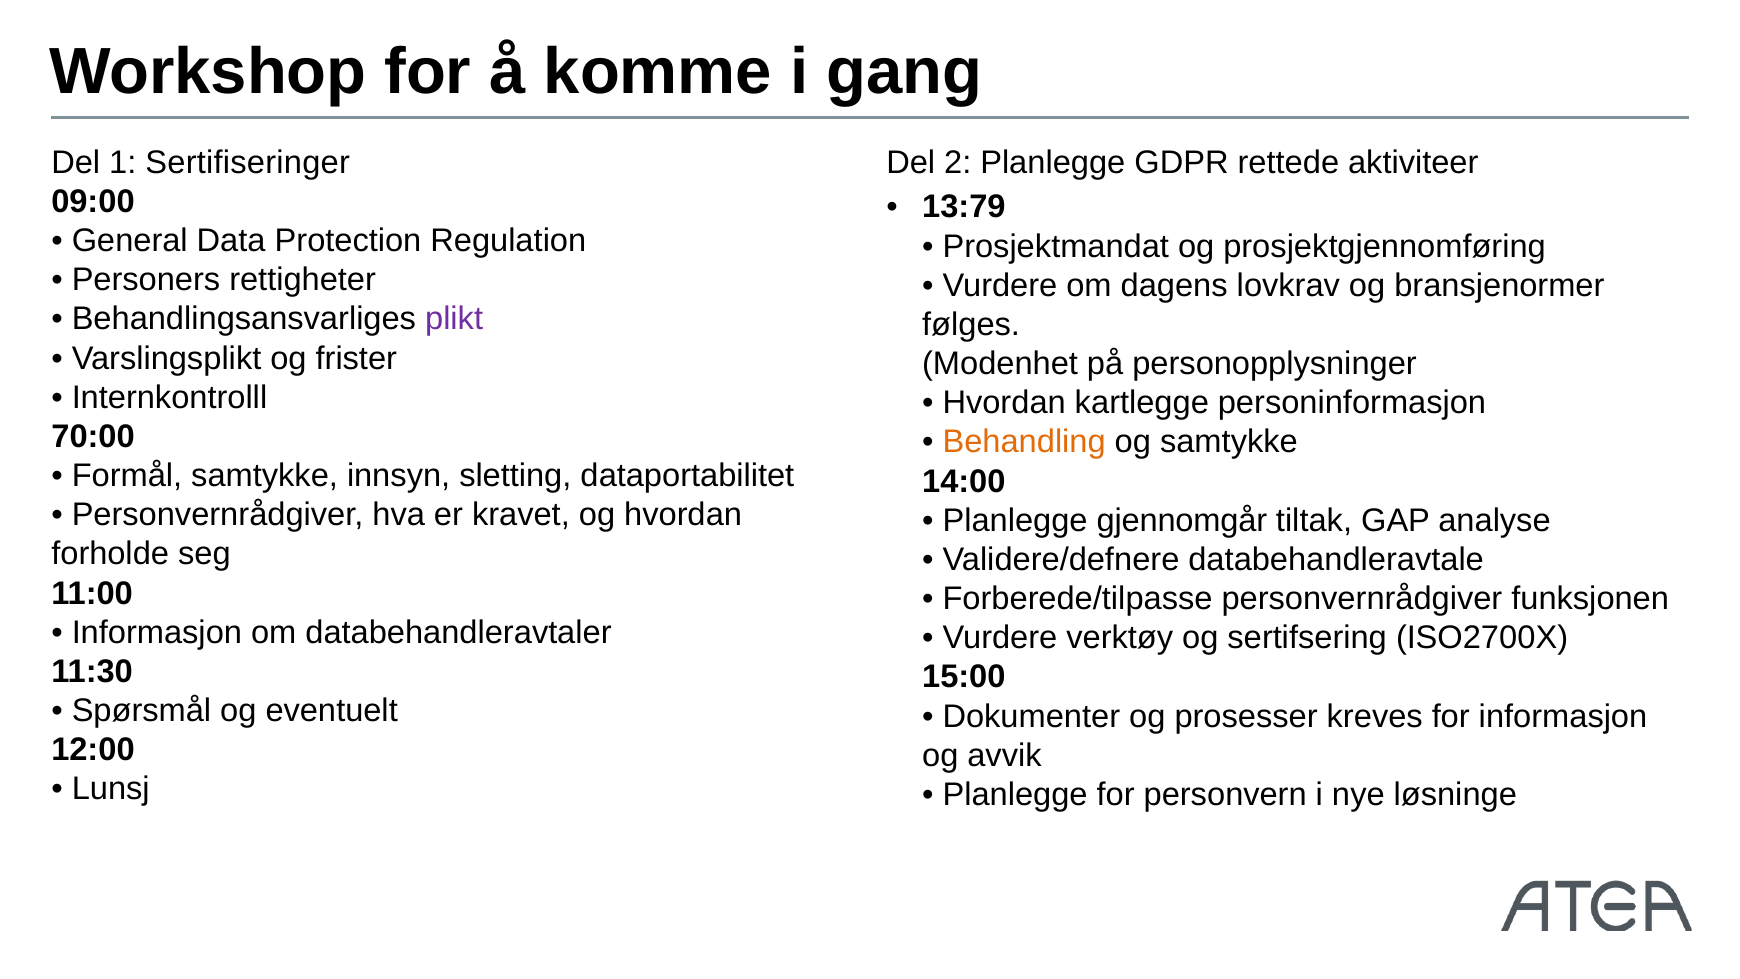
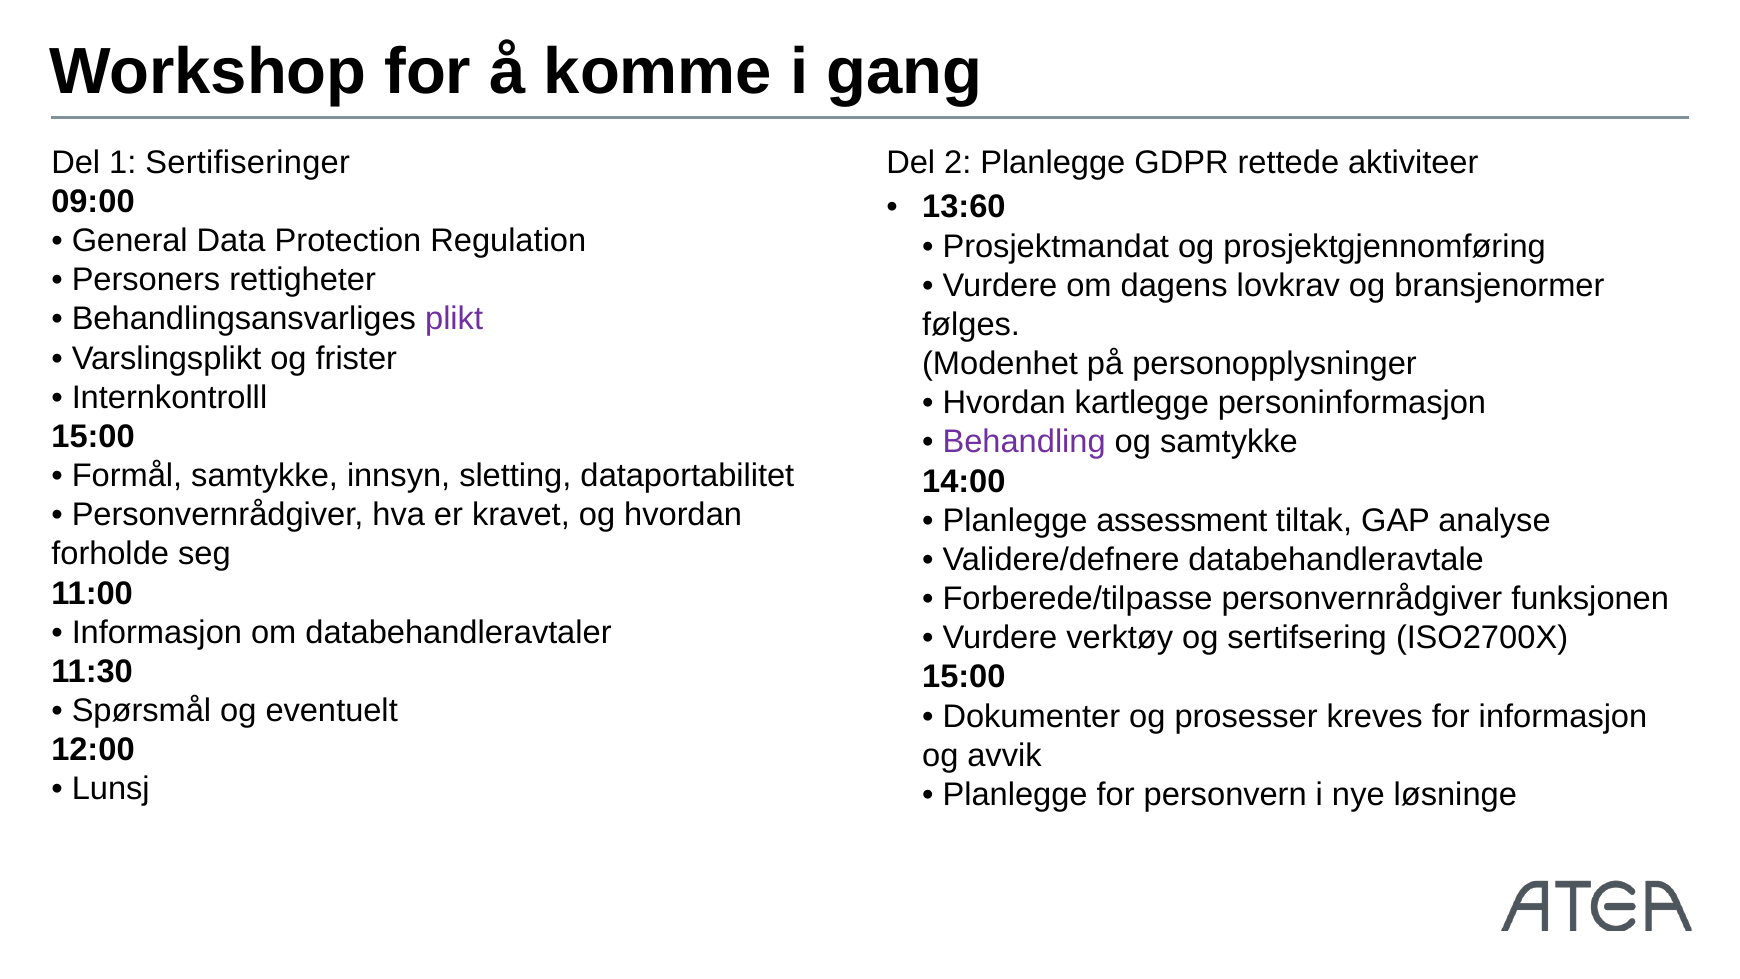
13:79: 13:79 -> 13:60 (964, 207)
70:00: 70:00 -> 15:00 (93, 437)
Behandling colour: orange -> purple (1024, 442)
gjennomgår: gjennomgår -> assessment (1182, 520)
